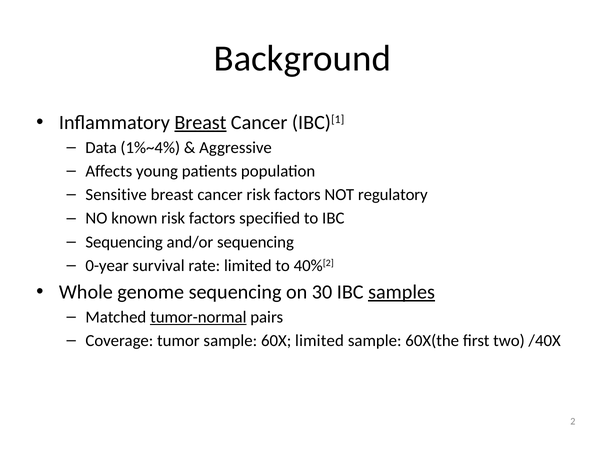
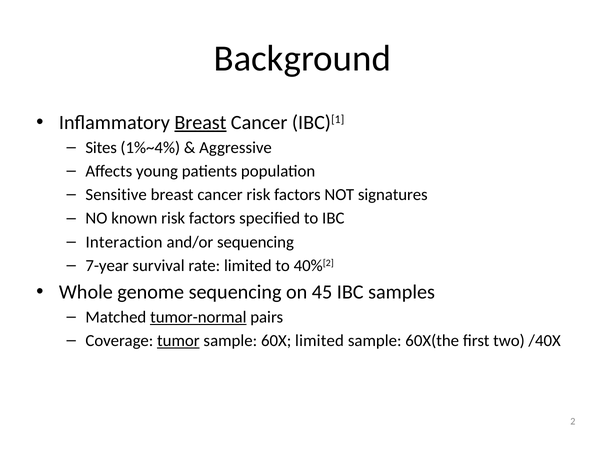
Data: Data -> Sites (101, 148)
regulatory: regulatory -> signatures (393, 195)
Sequencing: Sequencing -> Interaction (124, 242)
0-year: 0-year -> 7-year (107, 265)
30: 30 -> 45 (322, 292)
samples underline: present -> none (402, 292)
tumor underline: none -> present (178, 341)
